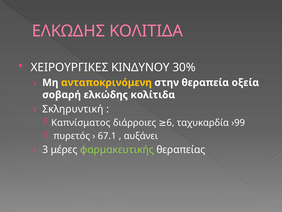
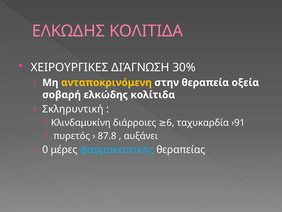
ΚΙΝΔΥΝΟΥ: ΚΙΝΔΥΝΟΥ -> ΔΙΆΓΝΩΣΗ (140, 67)
Καπνίσματος: Καπνίσματος -> Κλινδαμυκίνη (81, 122)
›99: ›99 -> ›91 (238, 122)
67.1: 67.1 -> 87.8 (107, 136)
3: 3 -> 0 (45, 149)
φαρμακευτικής colour: light green -> light blue (117, 149)
